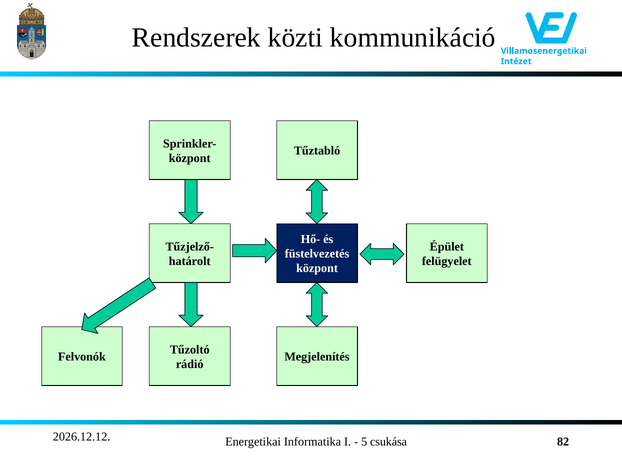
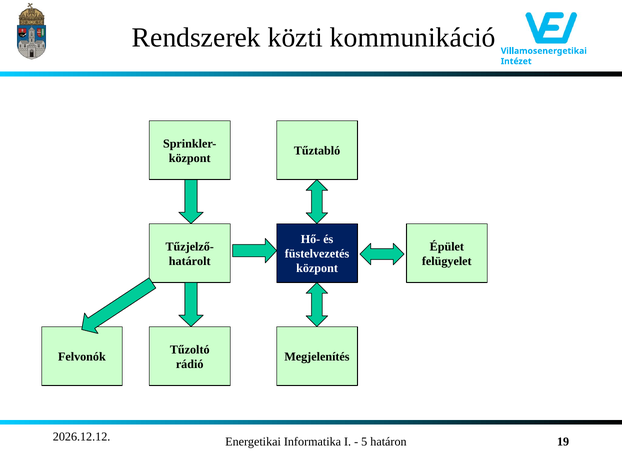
82: 82 -> 19 (563, 441)
csukása: csukása -> határon (388, 441)
